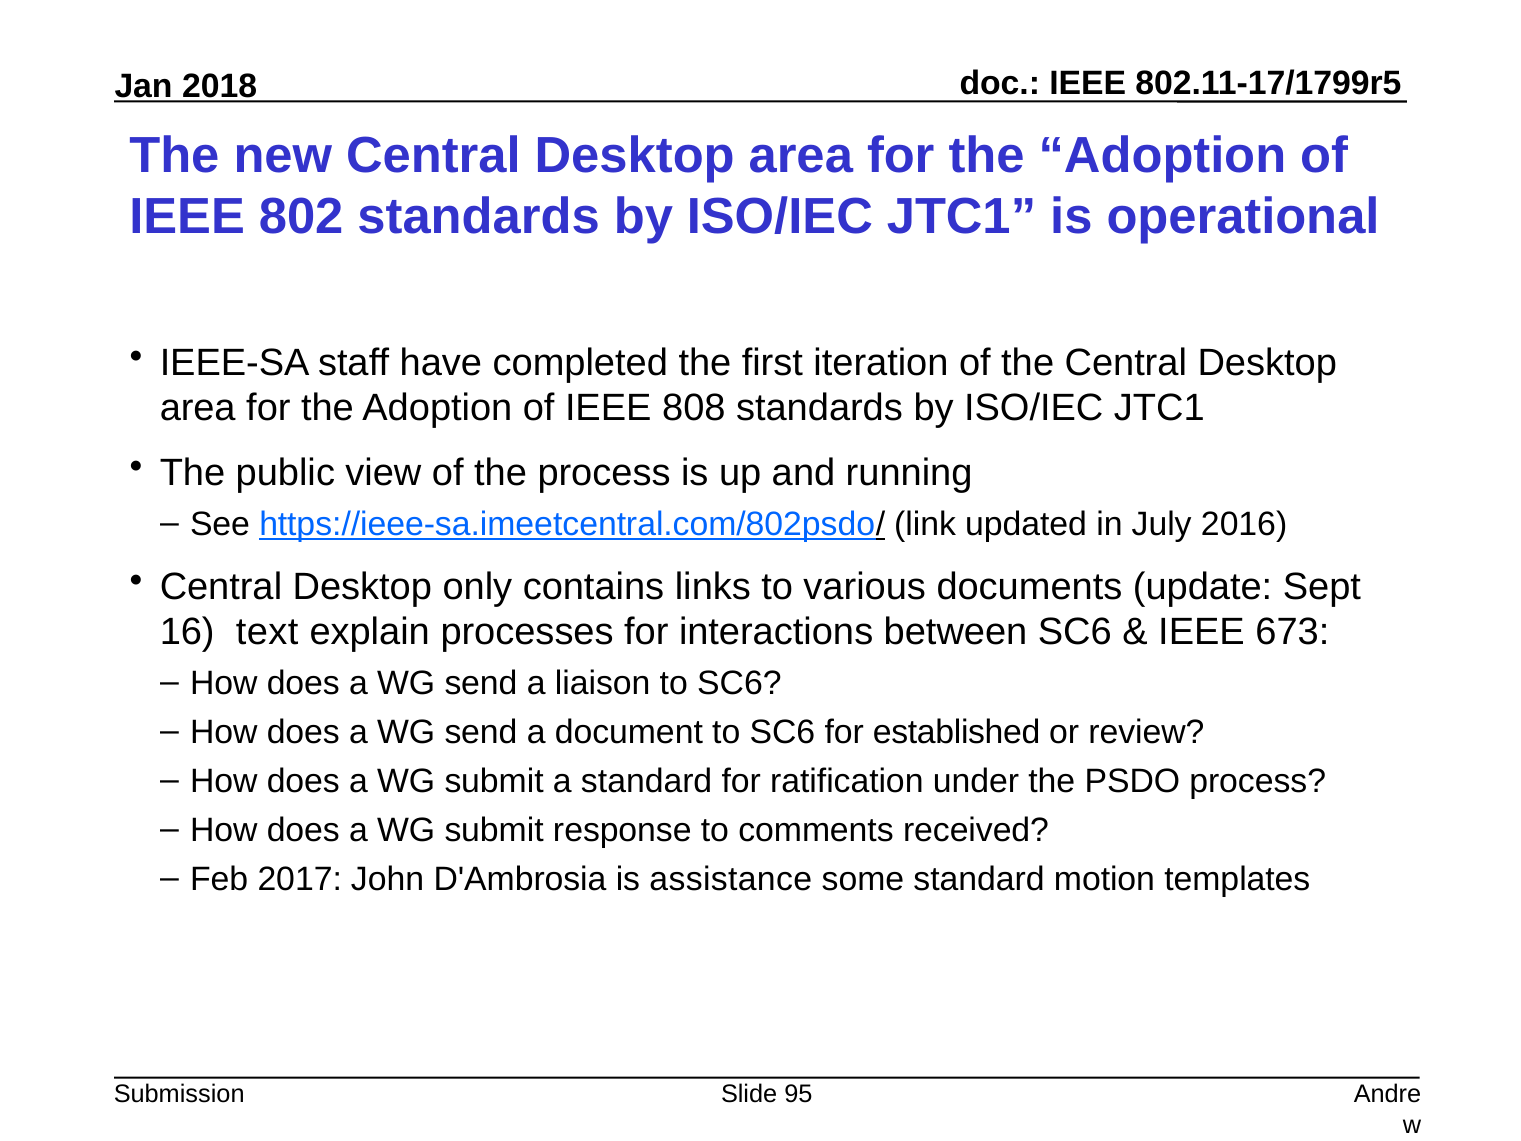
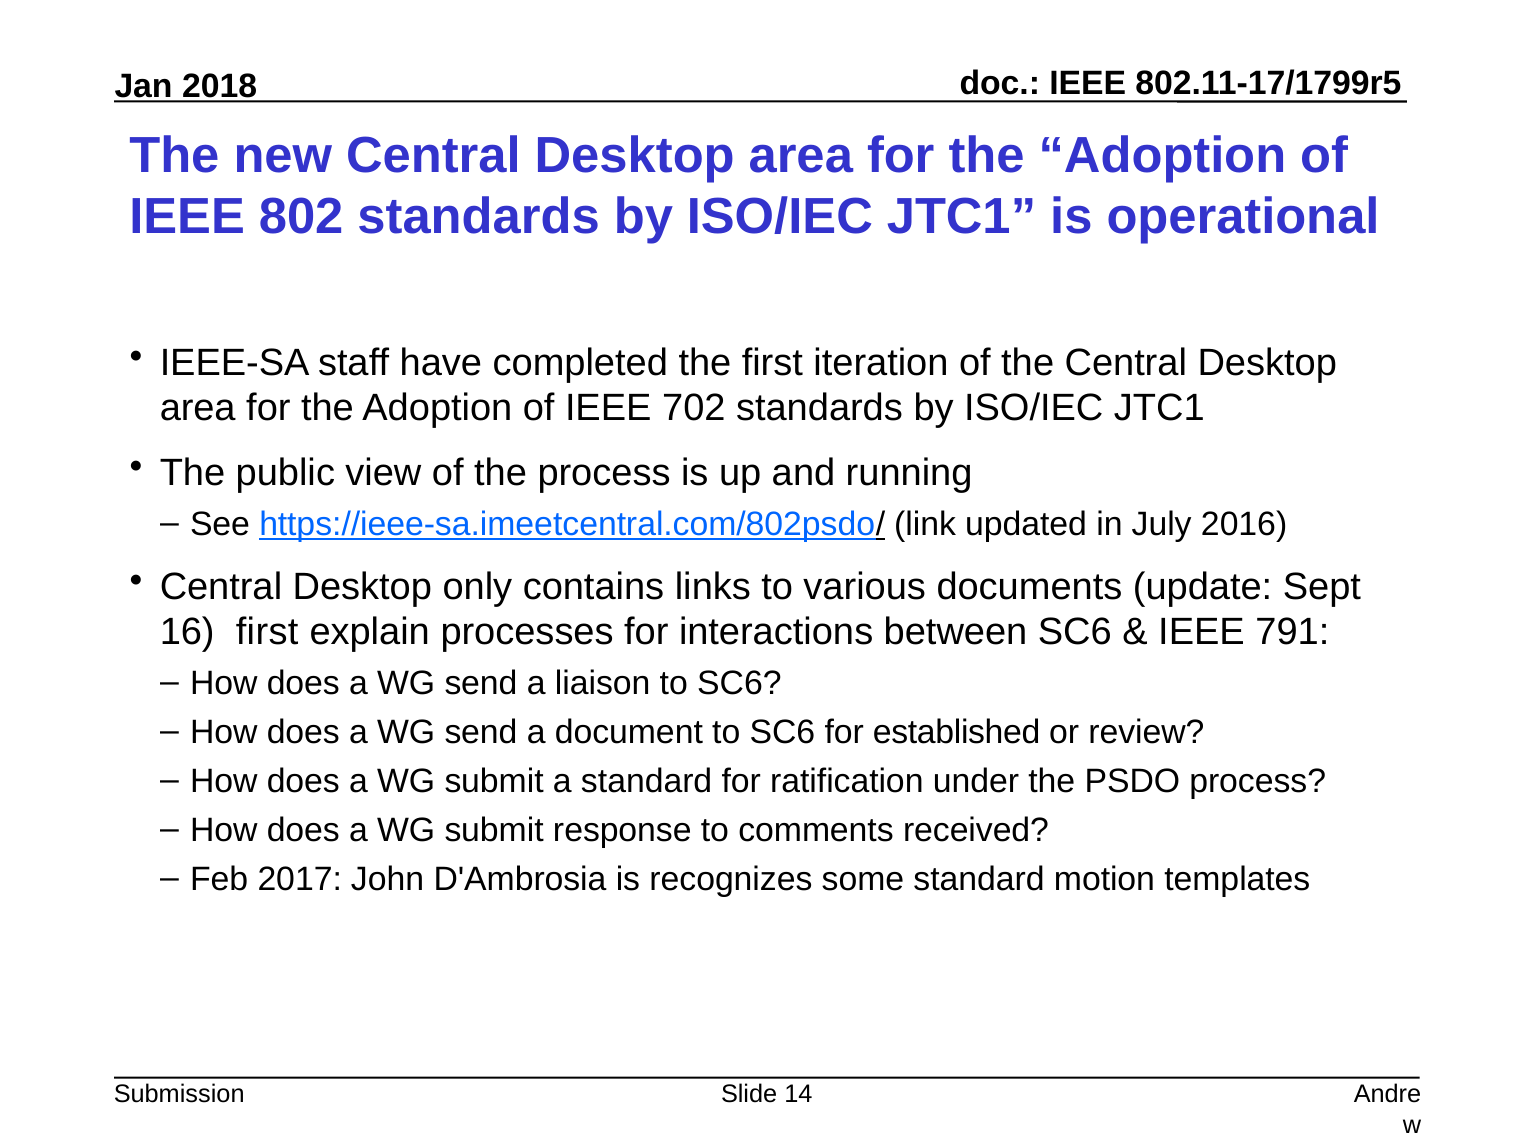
808: 808 -> 702 (694, 408)
16 text: text -> first (267, 632)
673: 673 -> 791 (1292, 632)
assistance: assistance -> recognizes (731, 879)
95: 95 -> 14 (798, 1094)
